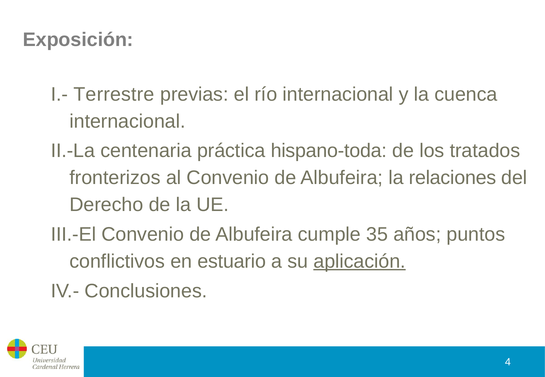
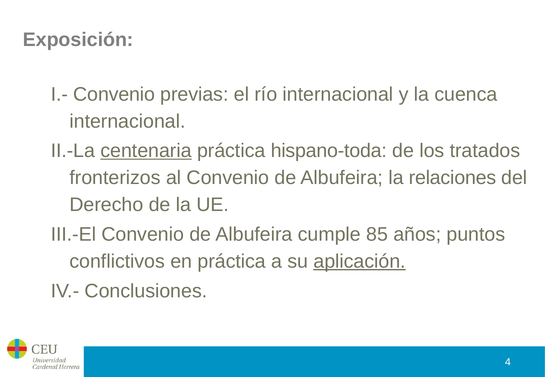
I.- Terrestre: Terrestre -> Convenio (114, 94)
centenaria underline: none -> present (146, 151)
35: 35 -> 85 (377, 235)
en estuario: estuario -> práctica (232, 261)
